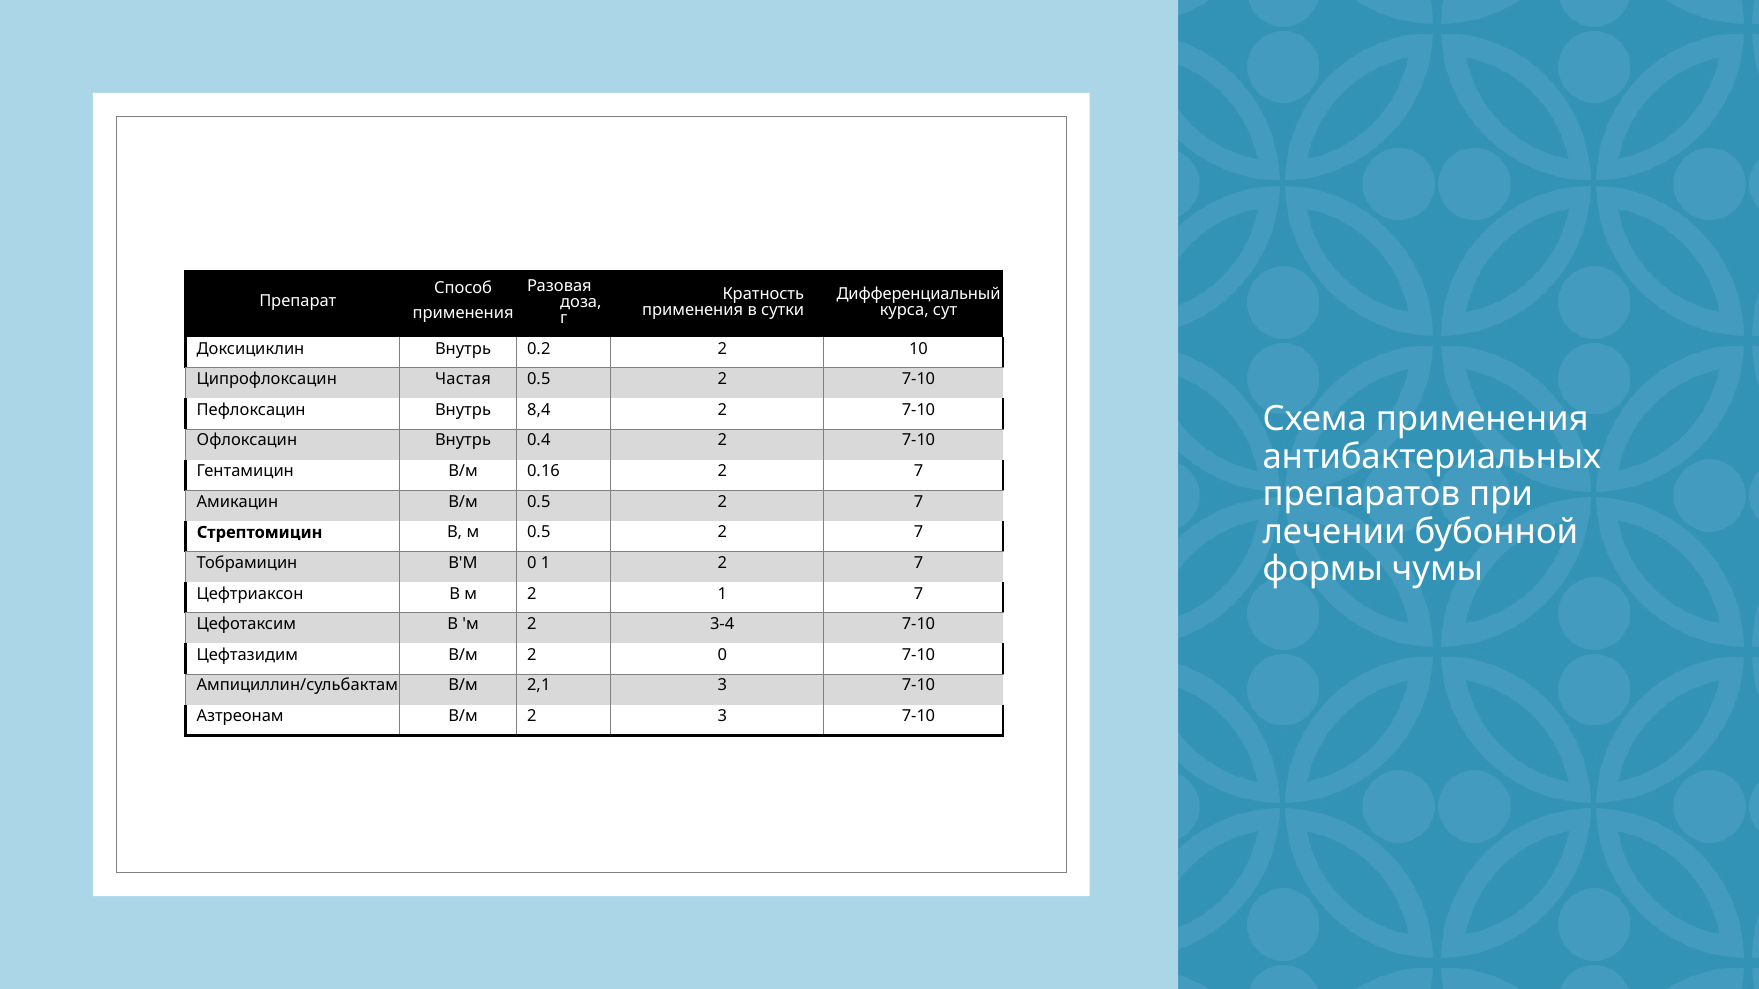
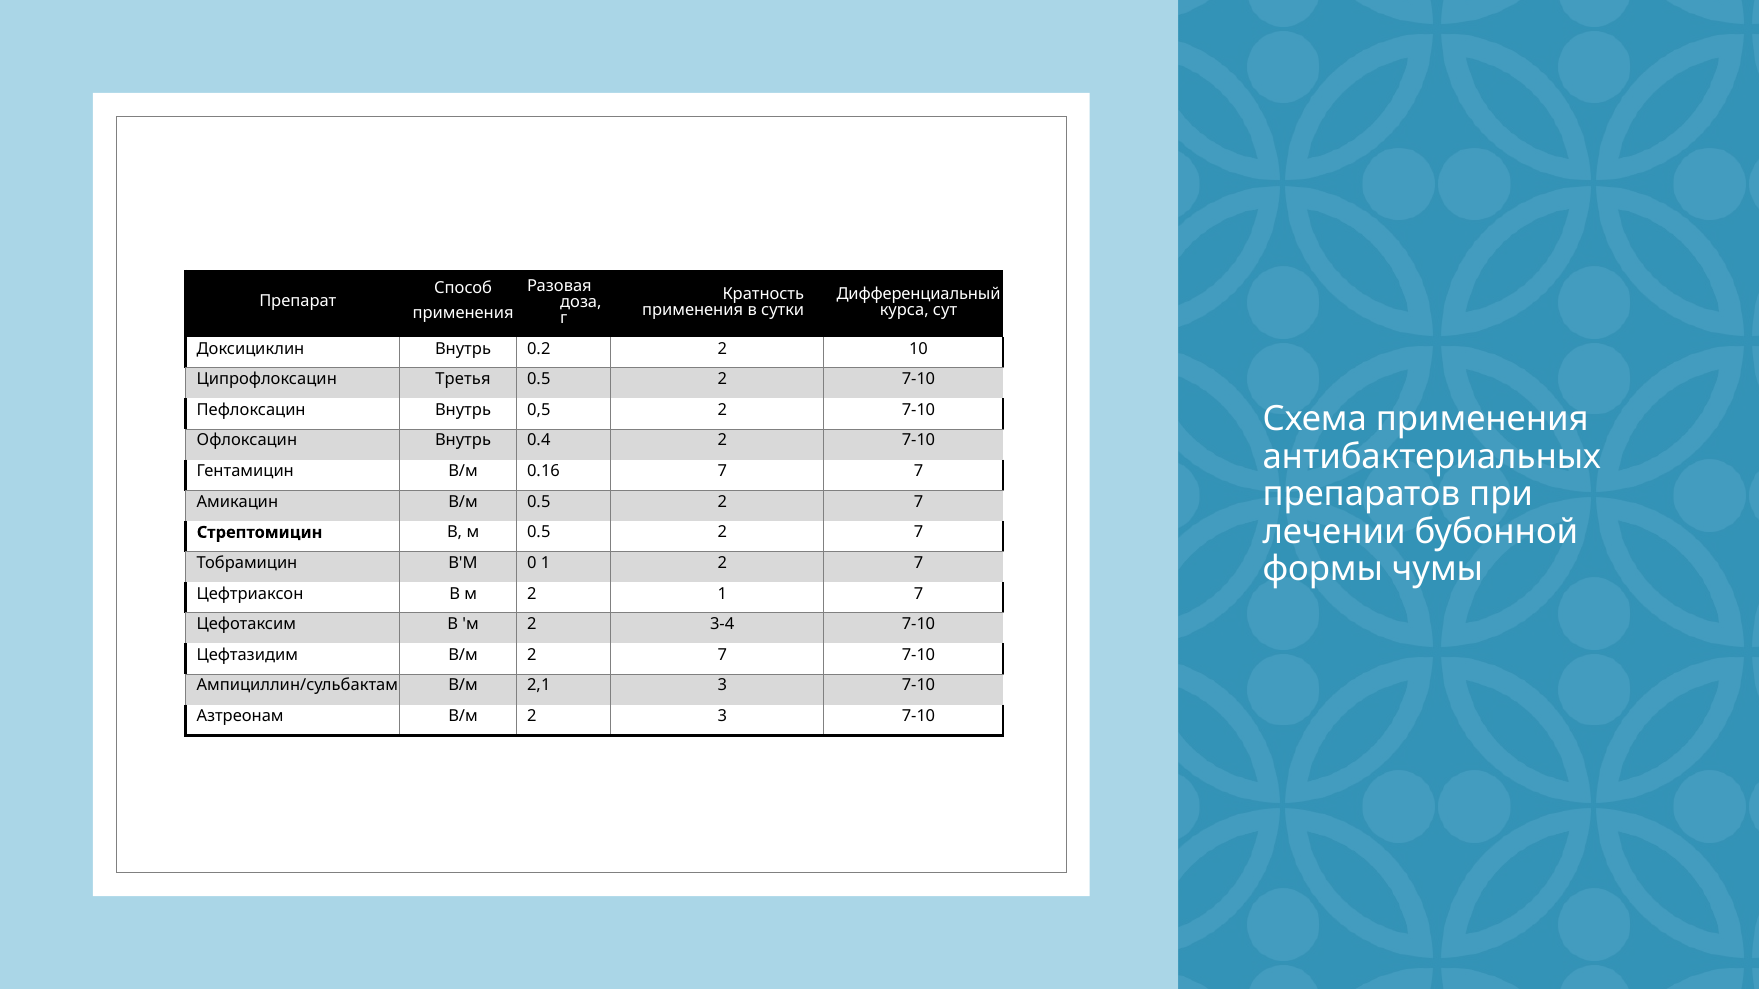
Частая: Частая -> Третья (463, 379)
8,4: 8,4 -> 0,5 (539, 410)
0.16 2: 2 -> 7 (722, 471)
В/м 2 0: 0 -> 7 (722, 655)
